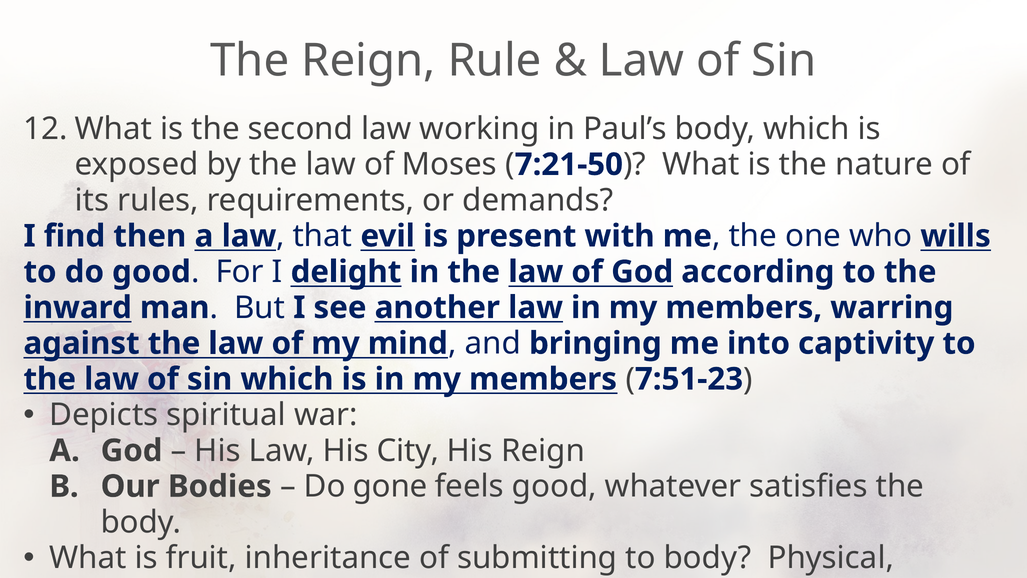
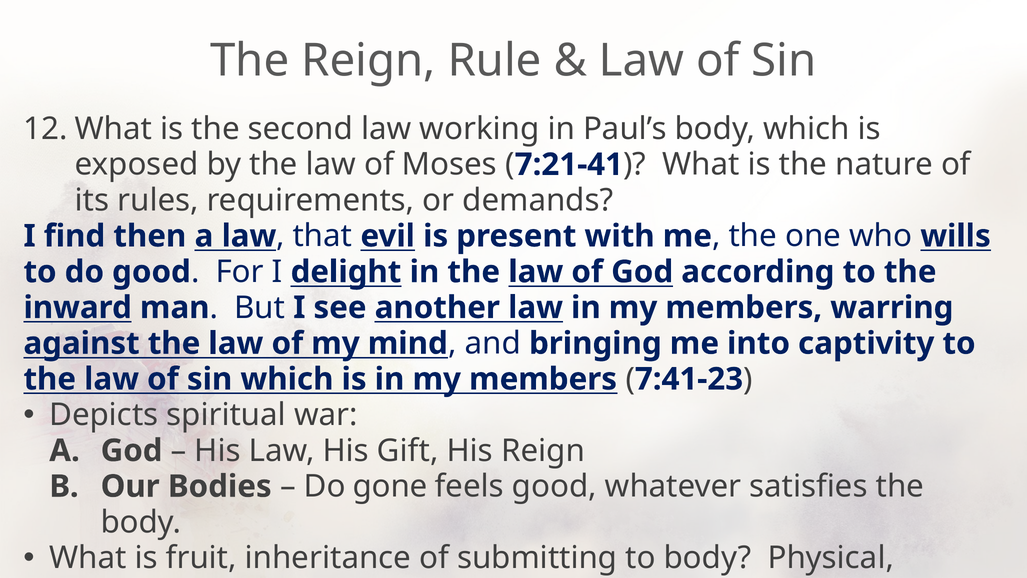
7:21-50: 7:21-50 -> 7:21-41 (569, 165)
7:51-23: 7:51-23 -> 7:41-23 (689, 379)
City: City -> Gift (408, 450)
